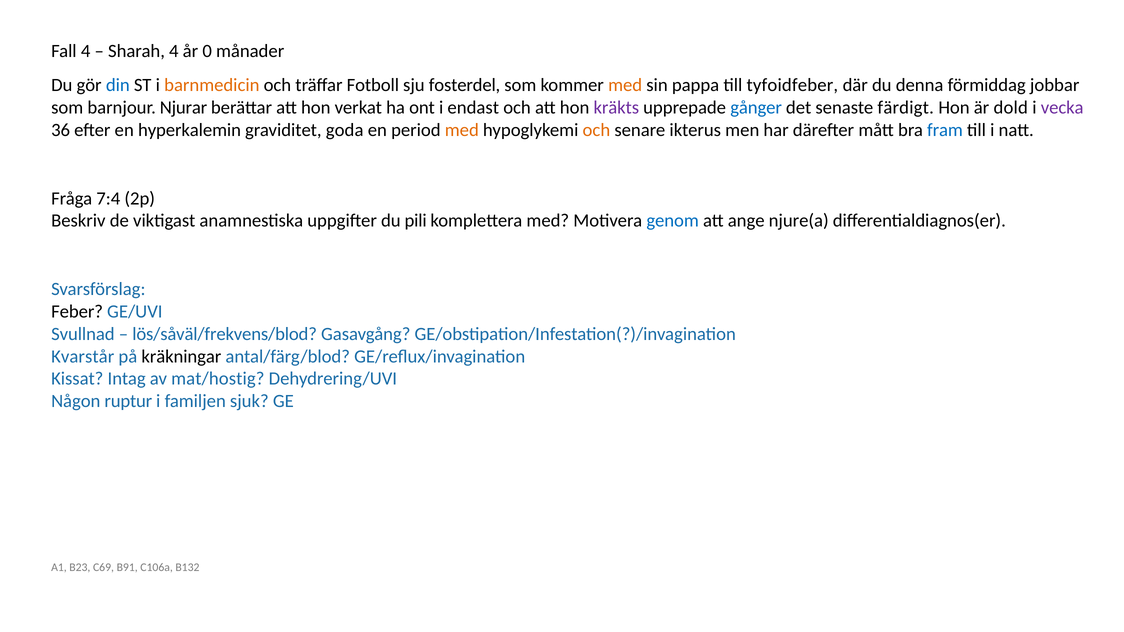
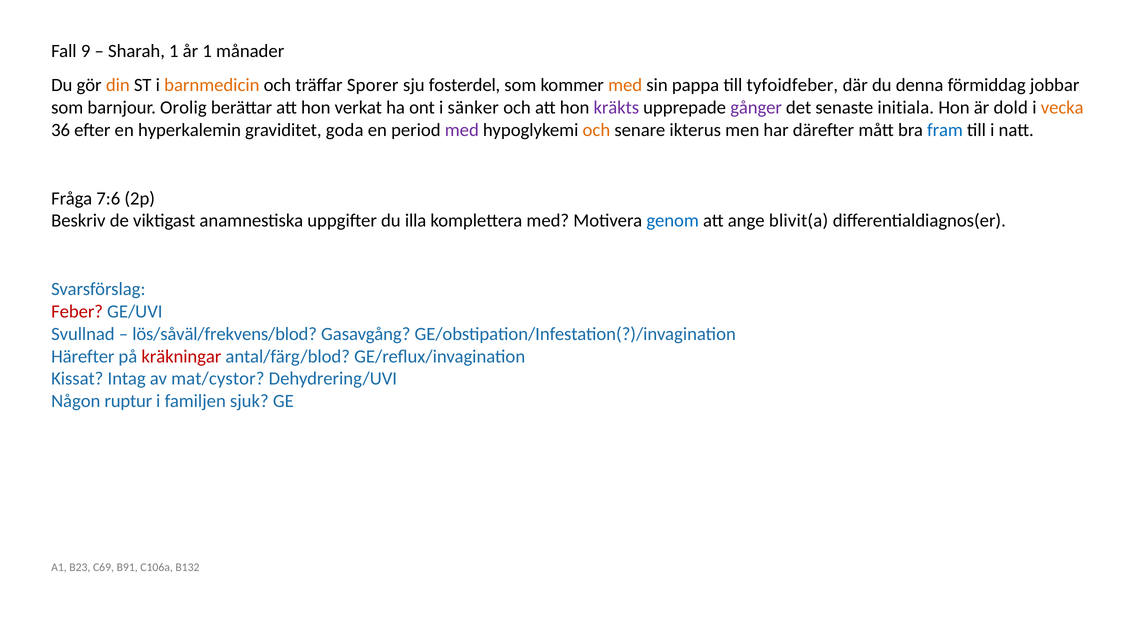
Fall 4: 4 -> 9 (86, 51)
Sharah 4: 4 -> 1 (174, 51)
år 0: 0 -> 1 (207, 51)
din colour: blue -> orange (118, 85)
Fotboll: Fotboll -> Sporer (373, 85)
Njurar: Njurar -> Orolig (183, 108)
endast: endast -> sänker (473, 108)
gånger colour: blue -> purple (756, 108)
färdigt: färdigt -> initiala (906, 108)
vecka colour: purple -> orange (1062, 108)
med colour: orange -> purple (462, 130)
7:4: 7:4 -> 7:6 (108, 198)
pili: pili -> illa (416, 221)
njure(a: njure(a -> blivit(a (799, 221)
Feber colour: black -> red (77, 312)
Kvarstår: Kvarstår -> Härefter (83, 357)
kräkningar colour: black -> red (181, 357)
mat/hostig: mat/hostig -> mat/cystor (218, 379)
